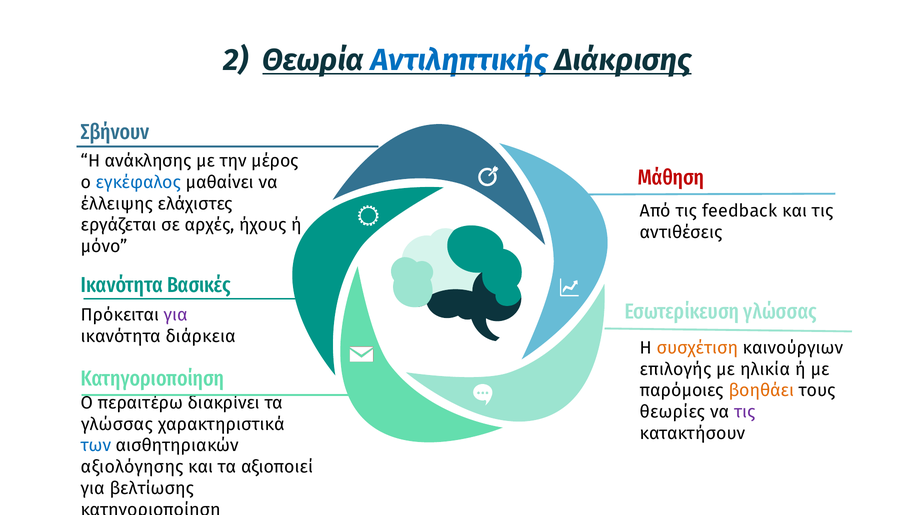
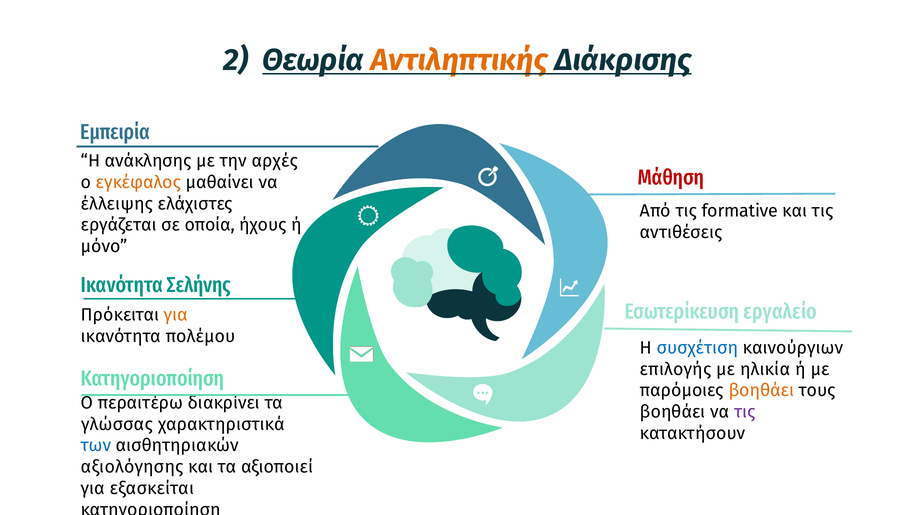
Αντιληπτικής colour: blue -> orange (459, 60)
Σβήνουν: Σβήνουν -> Εμπειρία (115, 132)
μέρος: μέρος -> αρχές (275, 161)
εγκέφαλος colour: blue -> orange (138, 182)
feedback: feedback -> formative (740, 211)
αρχές: αρχές -> οποία (210, 225)
Βασικές: Βασικές -> Σελήνης (199, 285)
Εσωτερίκευση γλώσσας: γλώσσας -> εργαλείο (780, 311)
για colour: purple -> orange (176, 315)
διάρκεια: διάρκεια -> πολέμου (201, 336)
συσχέτιση colour: orange -> blue (697, 348)
θεωρίες: θεωρίες -> βοηθάει (673, 412)
βελτίωσης: βελτίωσης -> εξασκείται (152, 488)
